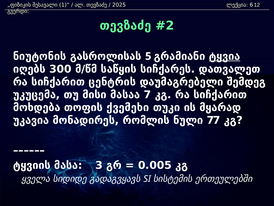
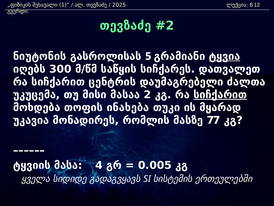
შემდეგ: შემდეგ -> ძალთა (246, 82)
7: 7 -> 2 (147, 95)
სიჩქარით underline: none -> present (220, 95)
ქვემეხი: ქვემეხი -> ინახება (128, 107)
ნული: ნული -> მასზე (188, 120)
3: 3 -> 4 (99, 165)
